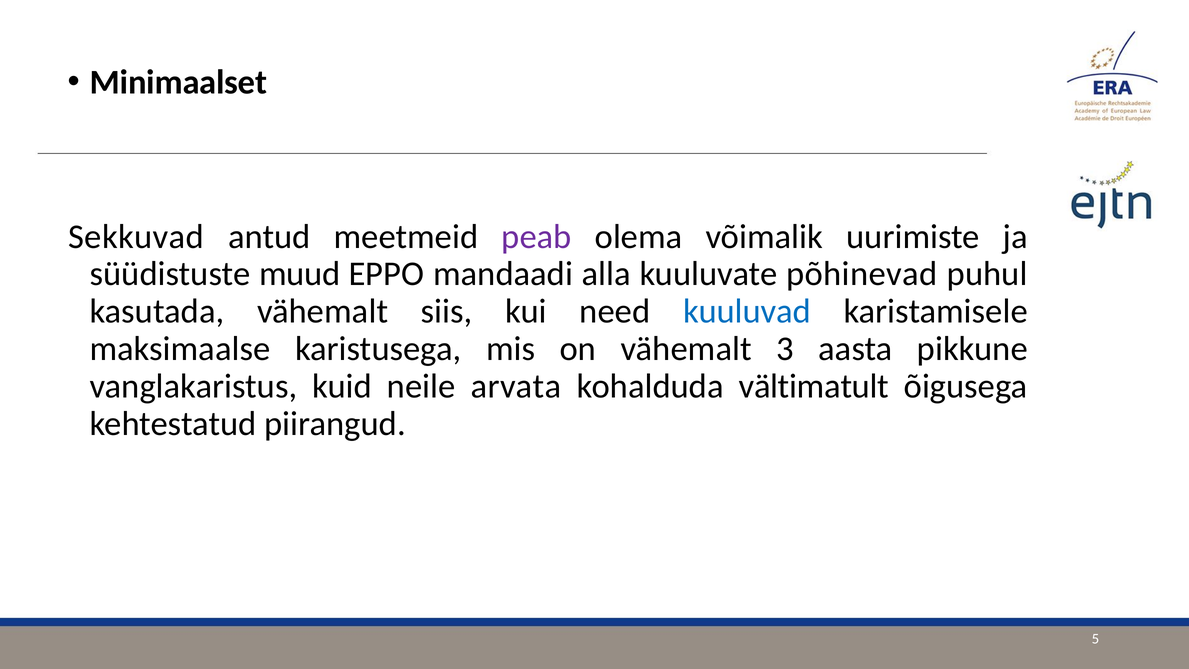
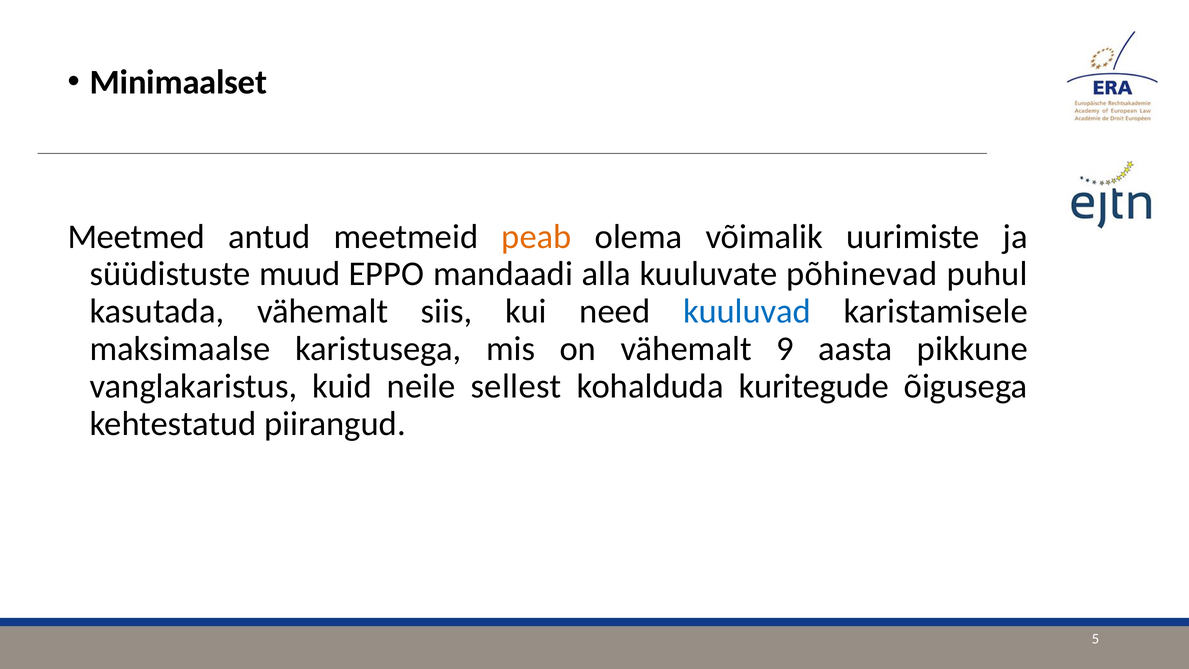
Sekkuvad: Sekkuvad -> Meetmed (136, 237)
peab colour: purple -> orange (536, 237)
3: 3 -> 9 (785, 349)
arvata: arvata -> sellest (516, 386)
vältimatult: vältimatult -> kuritegude (814, 386)
